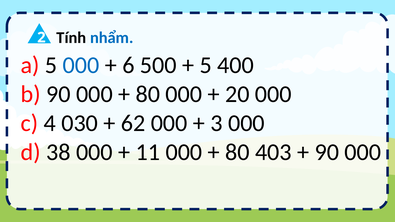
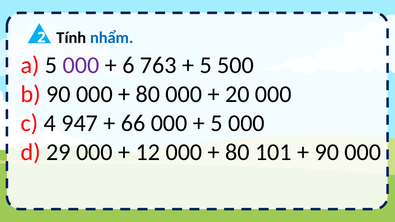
000 colour: blue -> purple (81, 65)
500: 500 -> 763 (158, 65)
400: 400 -> 500 (236, 65)
030: 030 -> 947 (80, 123)
62: 62 -> 66 (133, 123)
3: 3 -> 5 (216, 123)
38: 38 -> 29 (58, 152)
11: 11 -> 12 (148, 152)
403: 403 -> 101 (273, 152)
